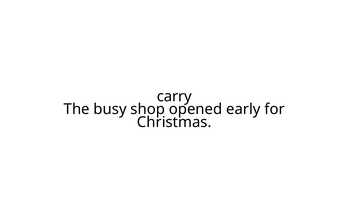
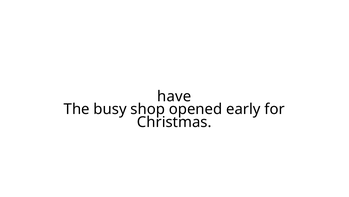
carry: carry -> have (174, 96)
